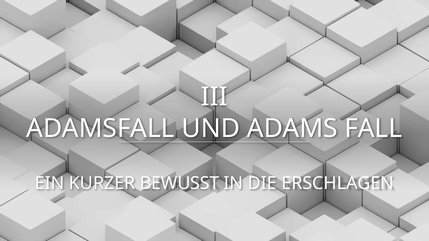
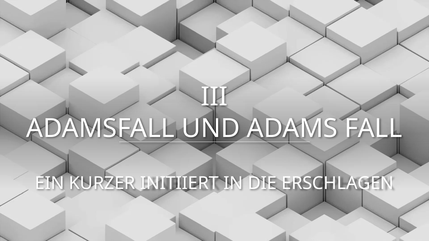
BEWUSST: BEWUSST -> INITIIERT (179, 183)
